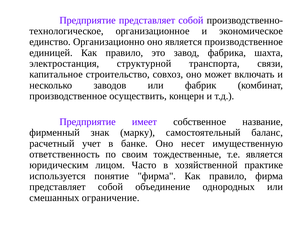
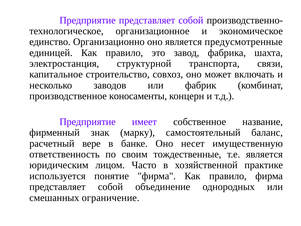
является производственное: производственное -> предусмотренные (244, 42)
осуществить: осуществить -> коносаменты (138, 96)
учет: учет -> вере (91, 143)
